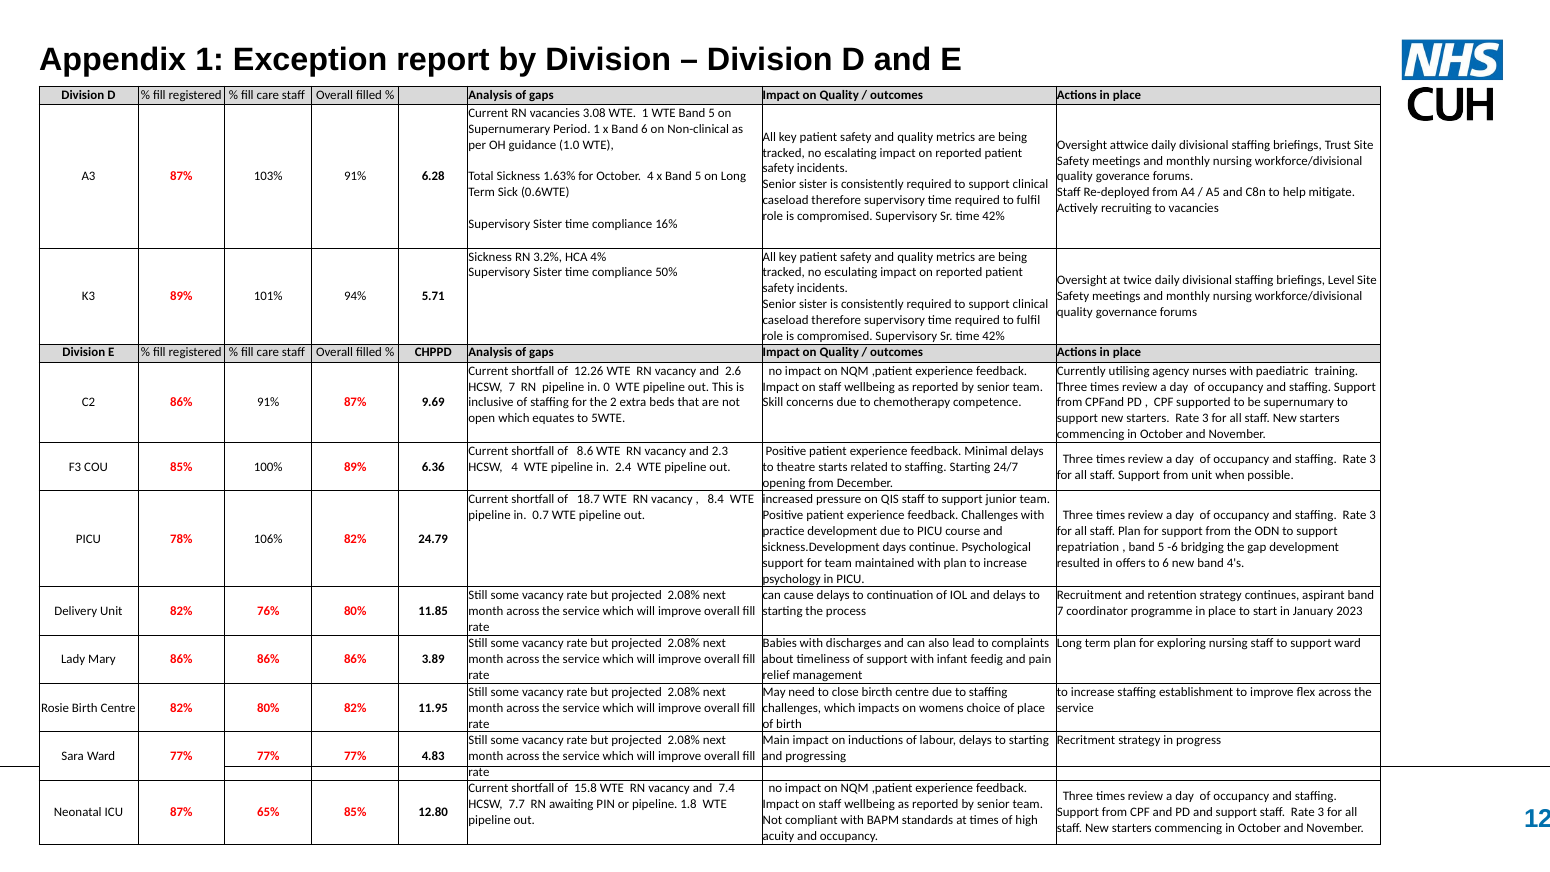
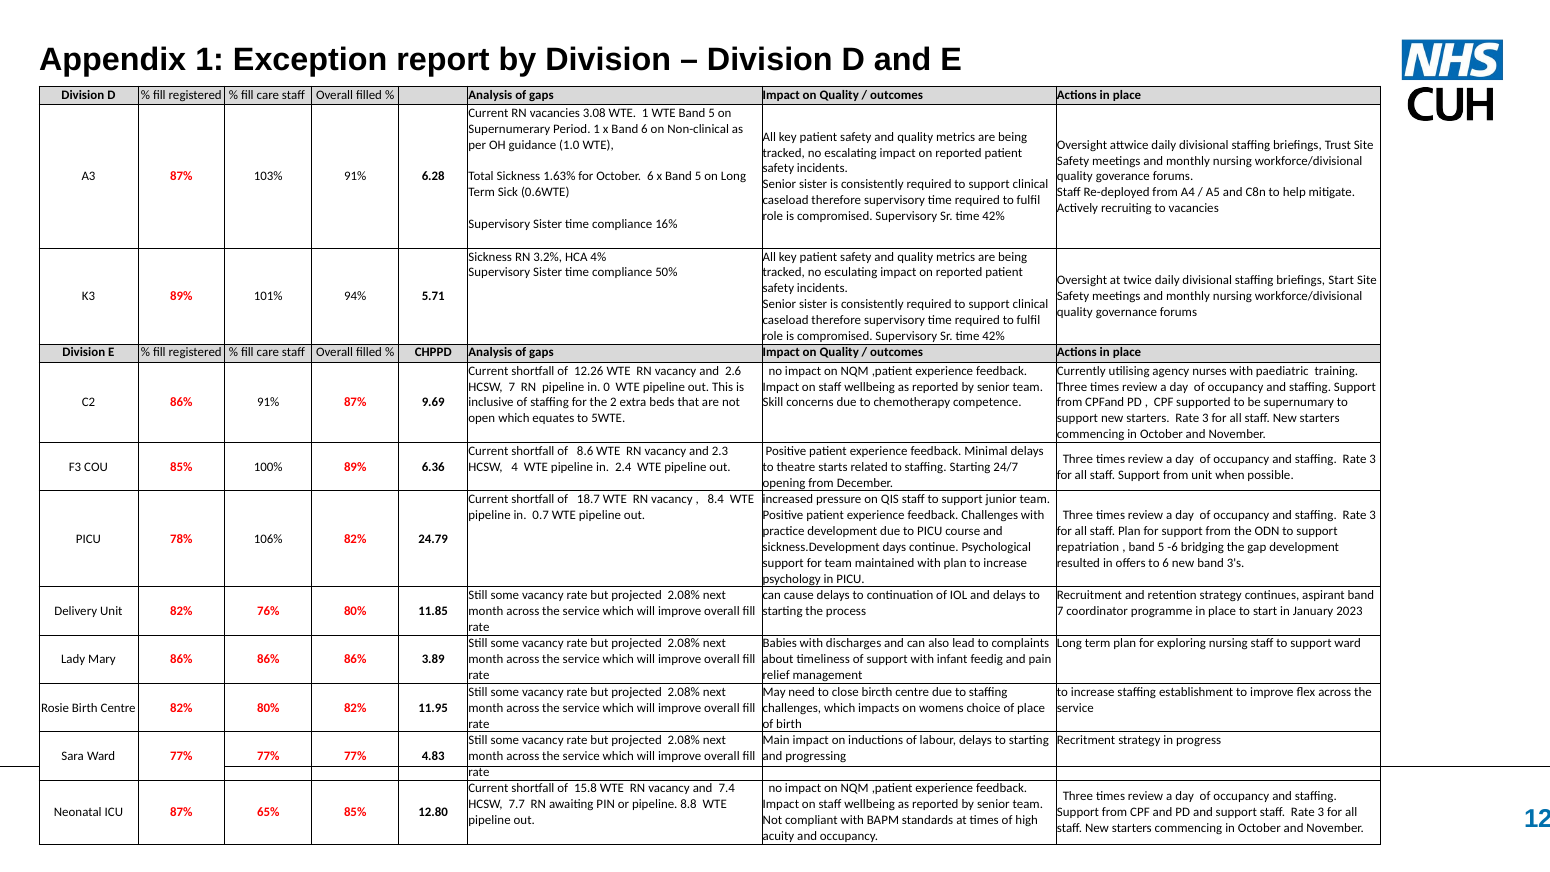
October 4: 4 -> 6 (650, 177)
briefings Level: Level -> Start (1341, 281)
4's: 4's -> 3's (1236, 563)
1.8: 1.8 -> 8.8 (689, 804)
